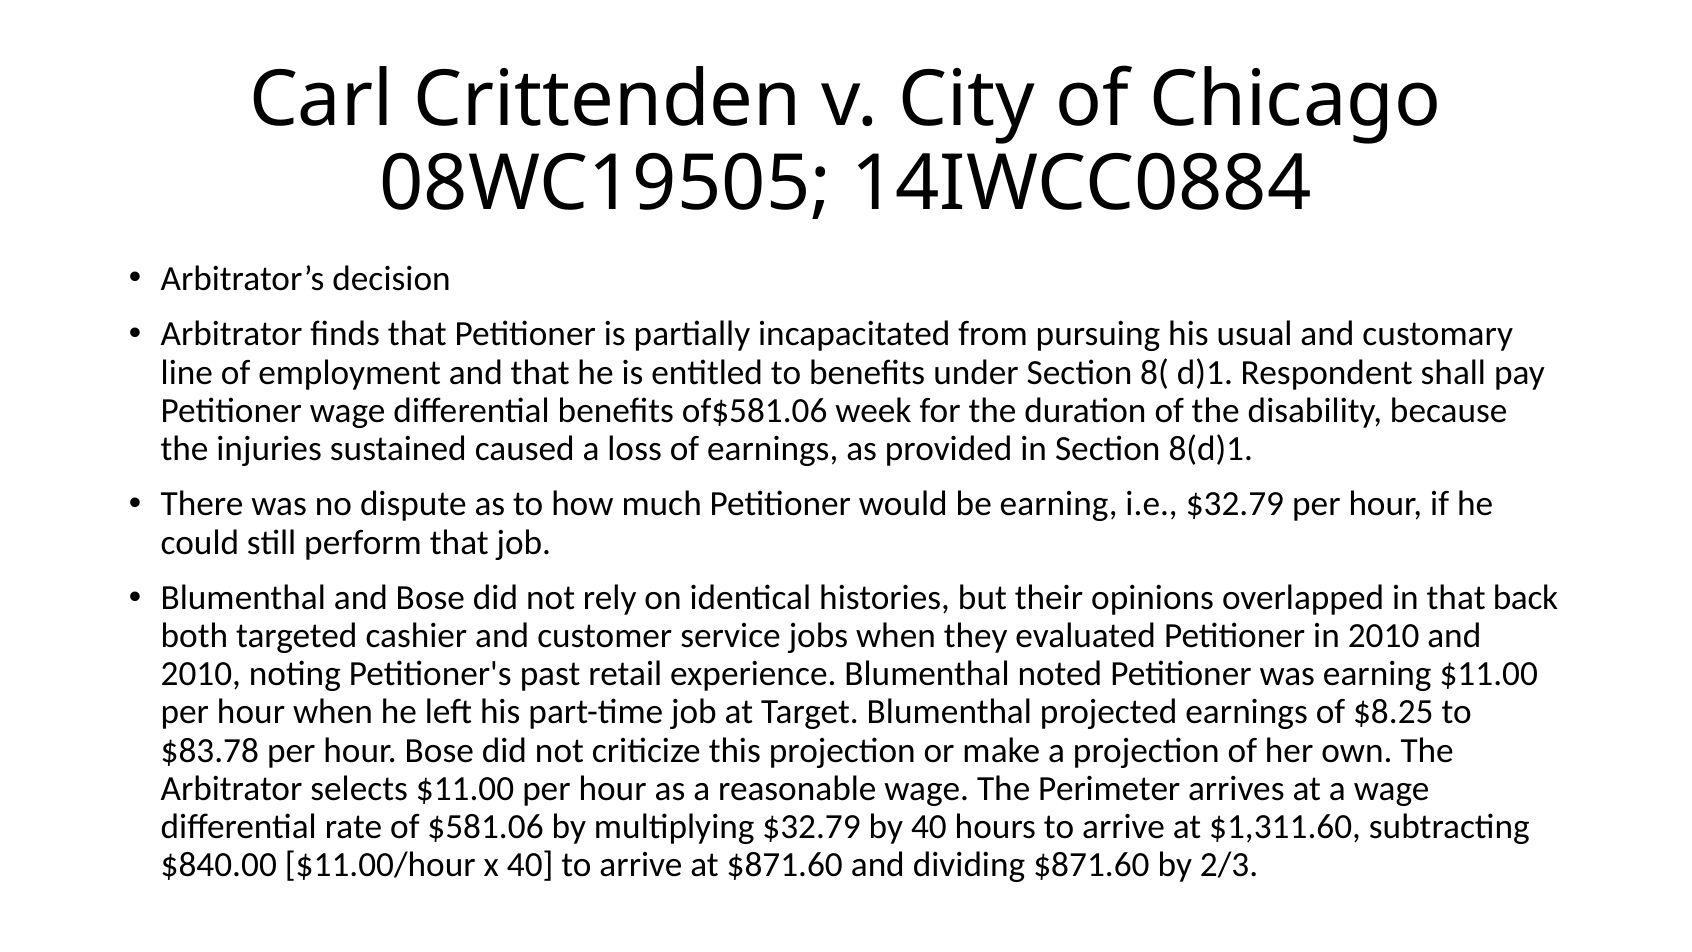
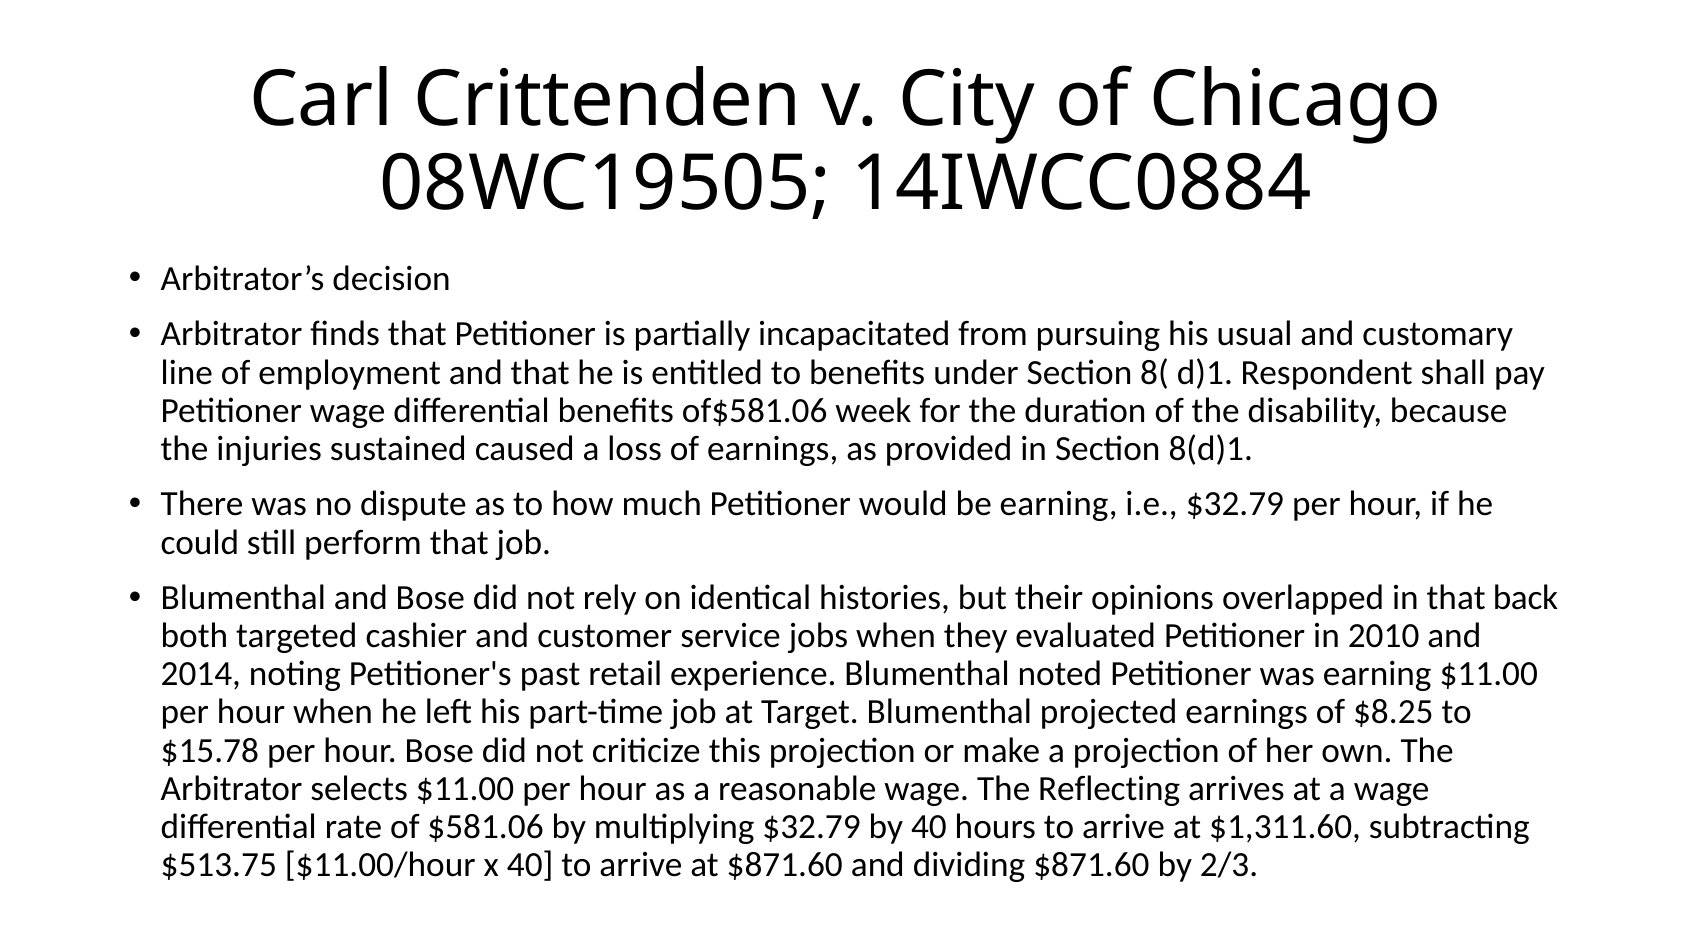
2010: 2010 -> 2014 (201, 674)
$83.78: $83.78 -> $15.78 (210, 750)
Perimeter: Perimeter -> Reflecting (1109, 788)
$840.00: $840.00 -> $513.75 (219, 864)
